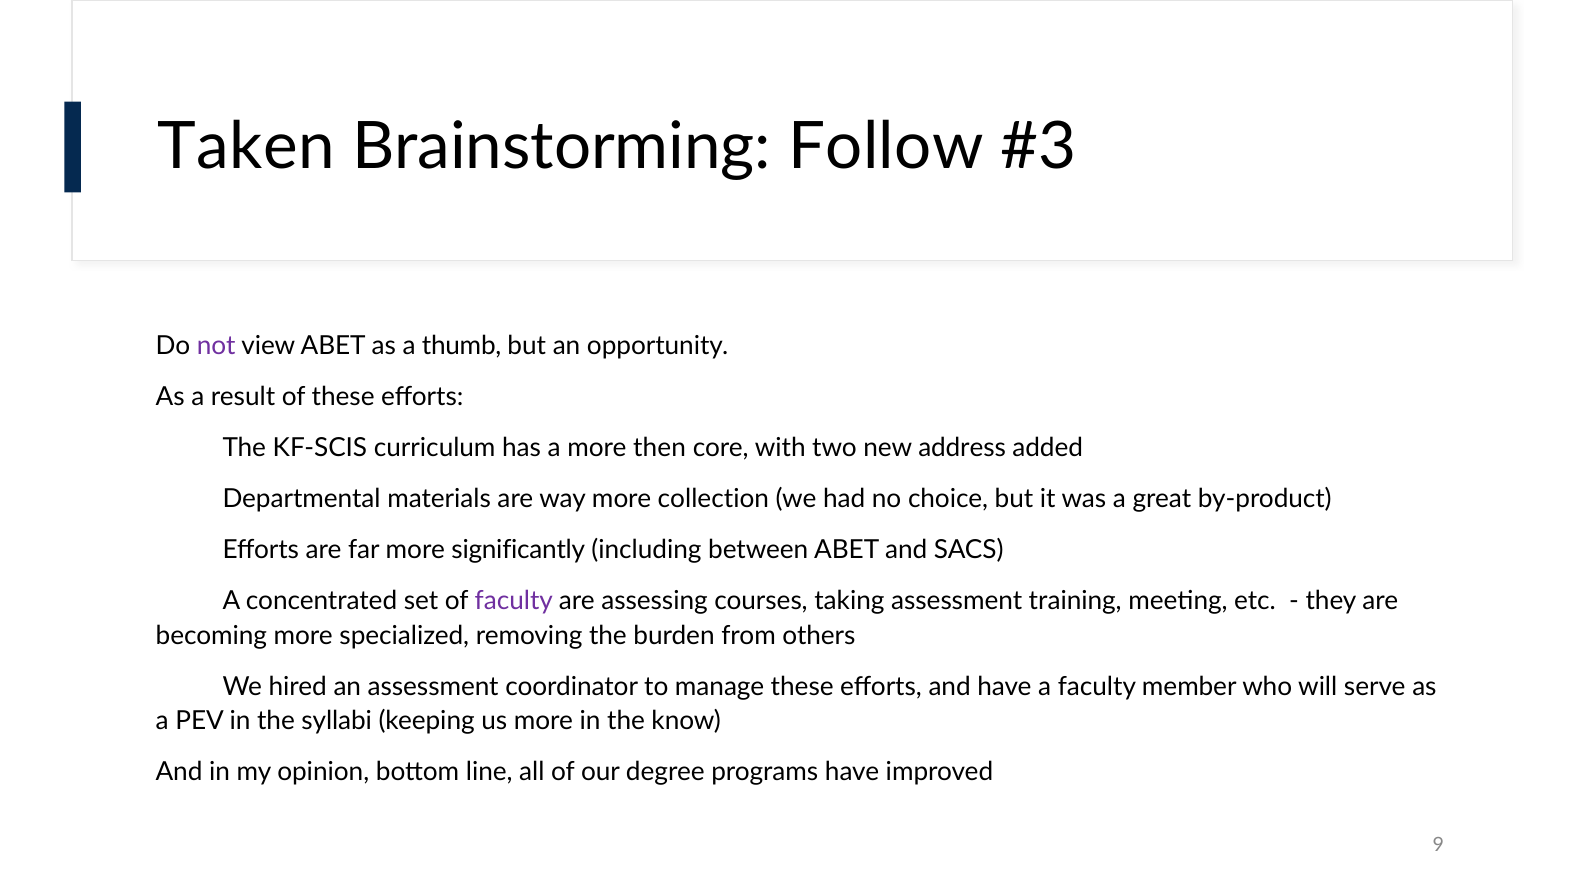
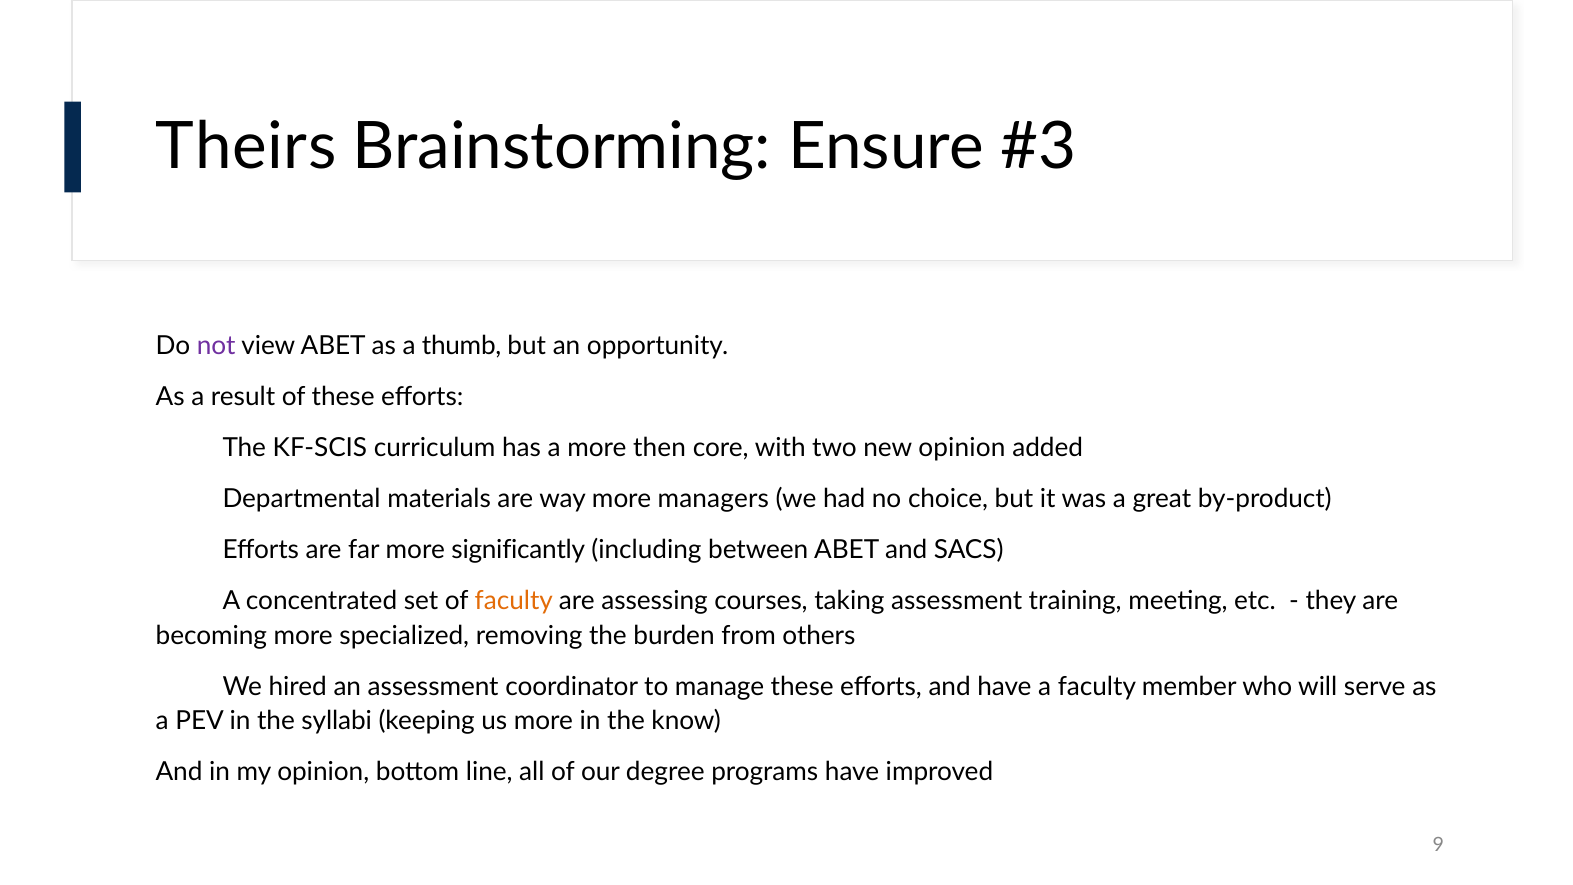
Taken: Taken -> Theirs (246, 146)
Follow: Follow -> Ensure (886, 146)
new address: address -> opinion (962, 448)
collection: collection -> managers (713, 499)
faculty colour: purple -> orange (514, 601)
